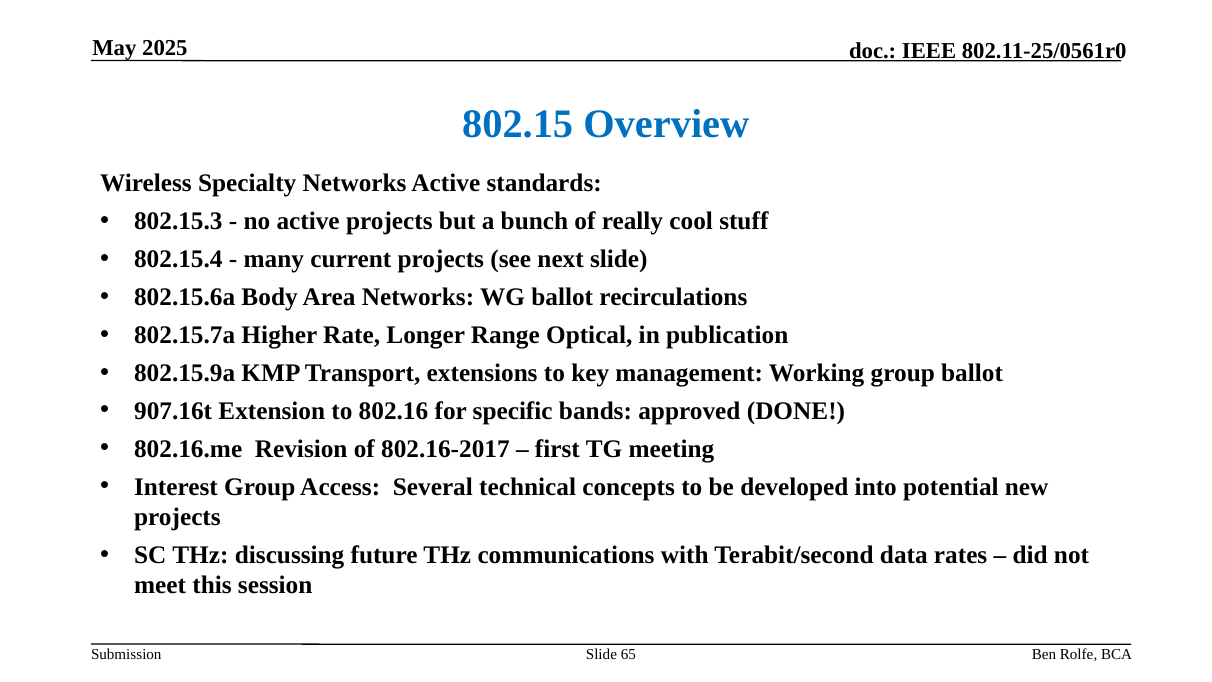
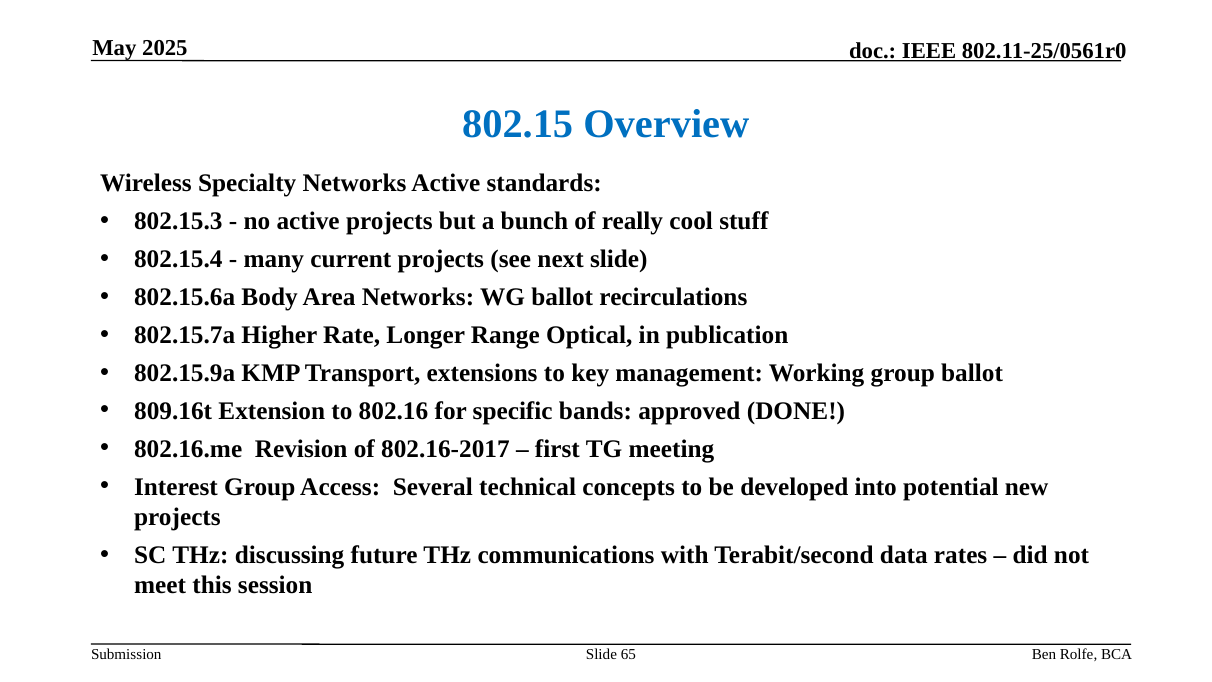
907.16t: 907.16t -> 809.16t (173, 411)
